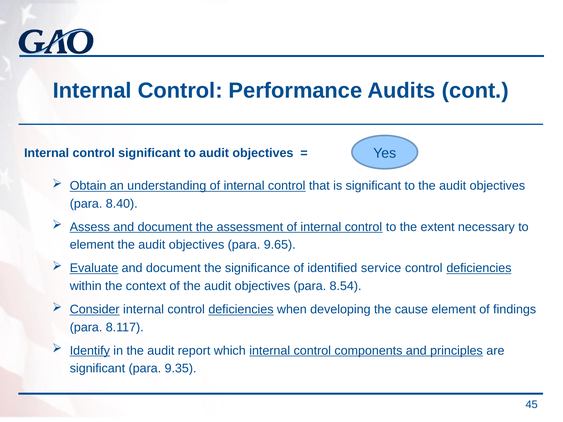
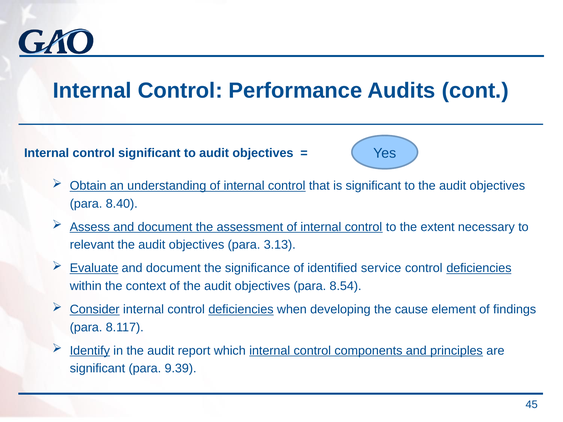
element: element -> relevant (92, 245)
9.65: 9.65 -> 3.13 (280, 245)
9.35: 9.35 -> 9.39 (181, 369)
